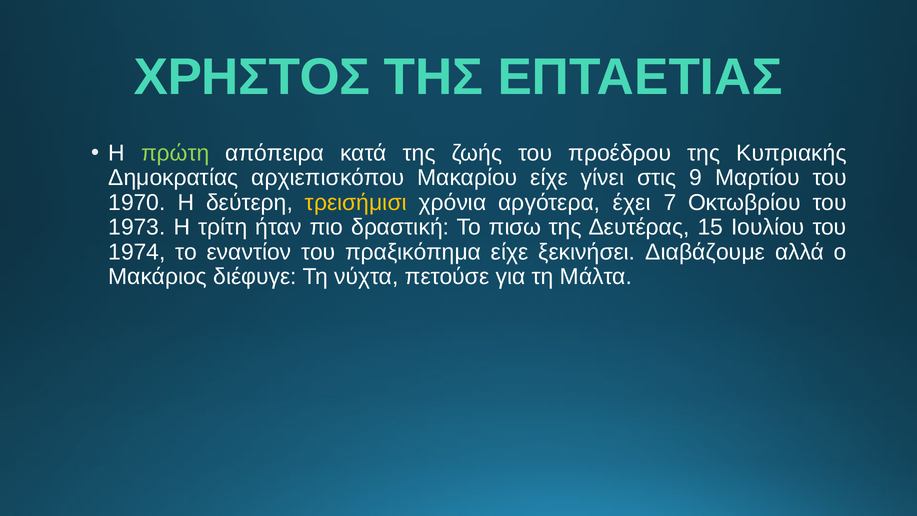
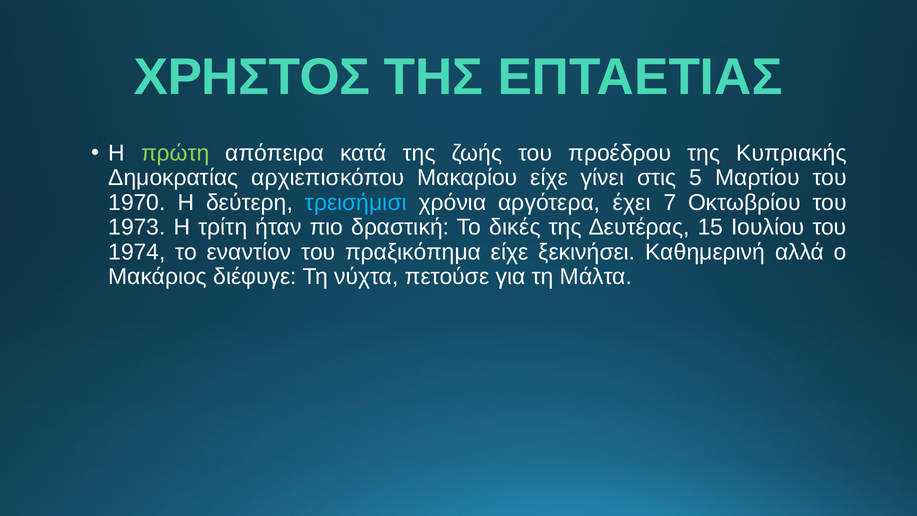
9: 9 -> 5 (696, 178)
τρεισήμισι colour: yellow -> light blue (356, 202)
πισω: πισω -> δικές (515, 227)
Διαβάζουμε: Διαβάζουμε -> Καθημερινή (705, 252)
